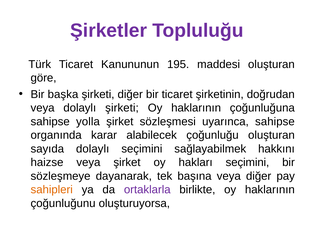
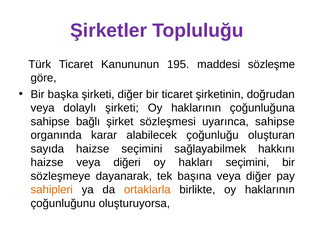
maddesi oluşturan: oluşturan -> sözleşme (271, 64)
yolla: yolla -> bağlı (88, 121)
sayıda dolaylı: dolaylı -> haizse (93, 148)
veya şirket: şirket -> diğeri (127, 162)
ortaklarla colour: purple -> orange (147, 189)
